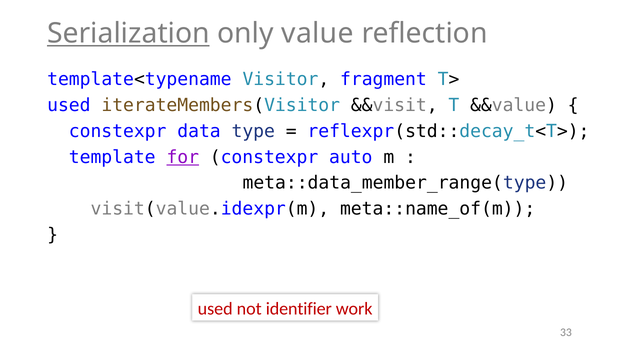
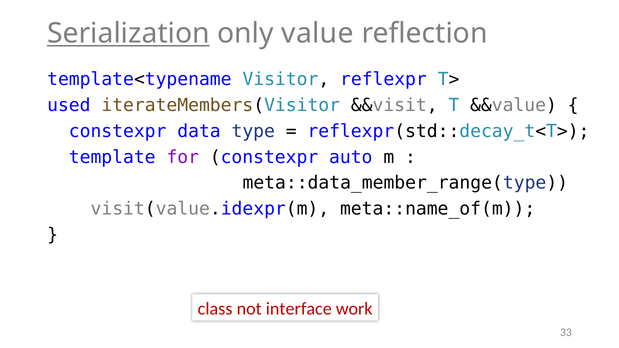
fragment: fragment -> reflexpr (383, 79)
for underline: present -> none (183, 157)
used: used -> class (215, 309)
identifier: identifier -> interface (299, 309)
